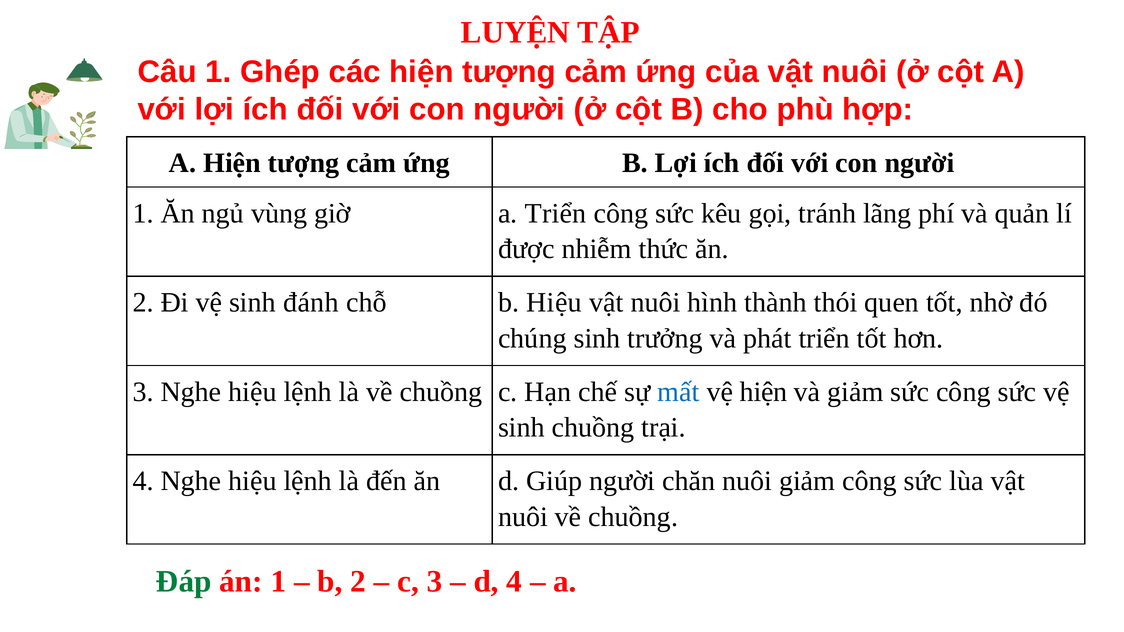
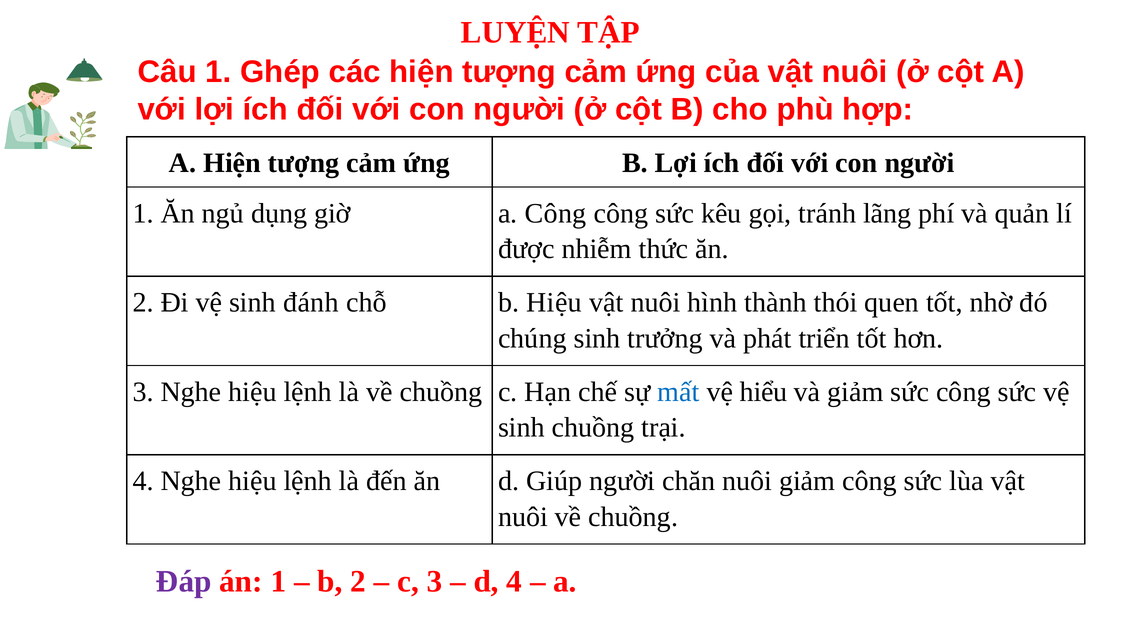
vùng: vùng -> dụng (279, 213)
a Triển: Triển -> Công (556, 213)
vệ hiện: hiện -> hiểu (764, 392)
Đáp colour: green -> purple (184, 582)
